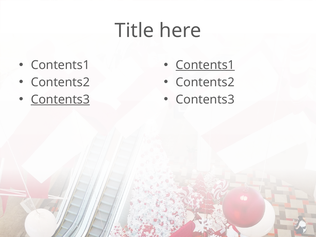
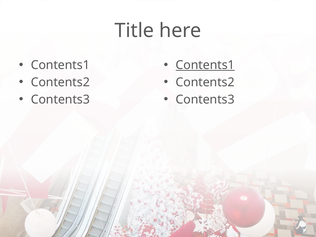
Contents3 underline: present -> none (60, 100)
